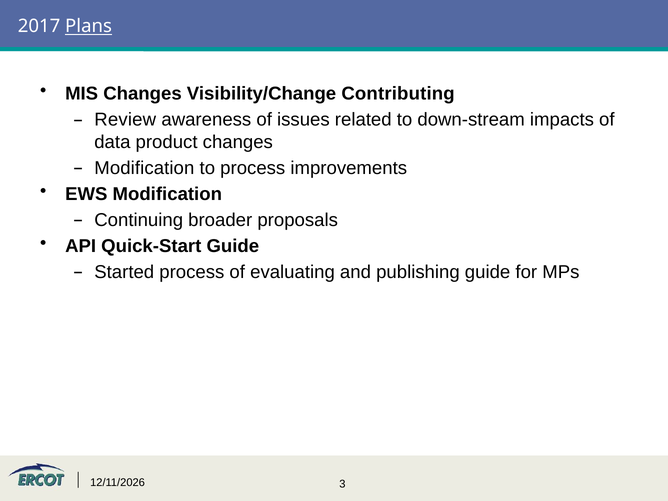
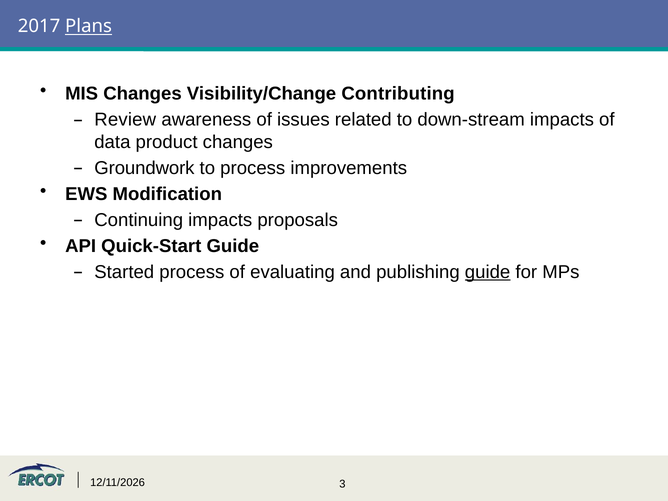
Modification: Modification -> Groundwork (144, 168)
Continuing broader: broader -> impacts (220, 220)
guide underline: none -> present (488, 272)
